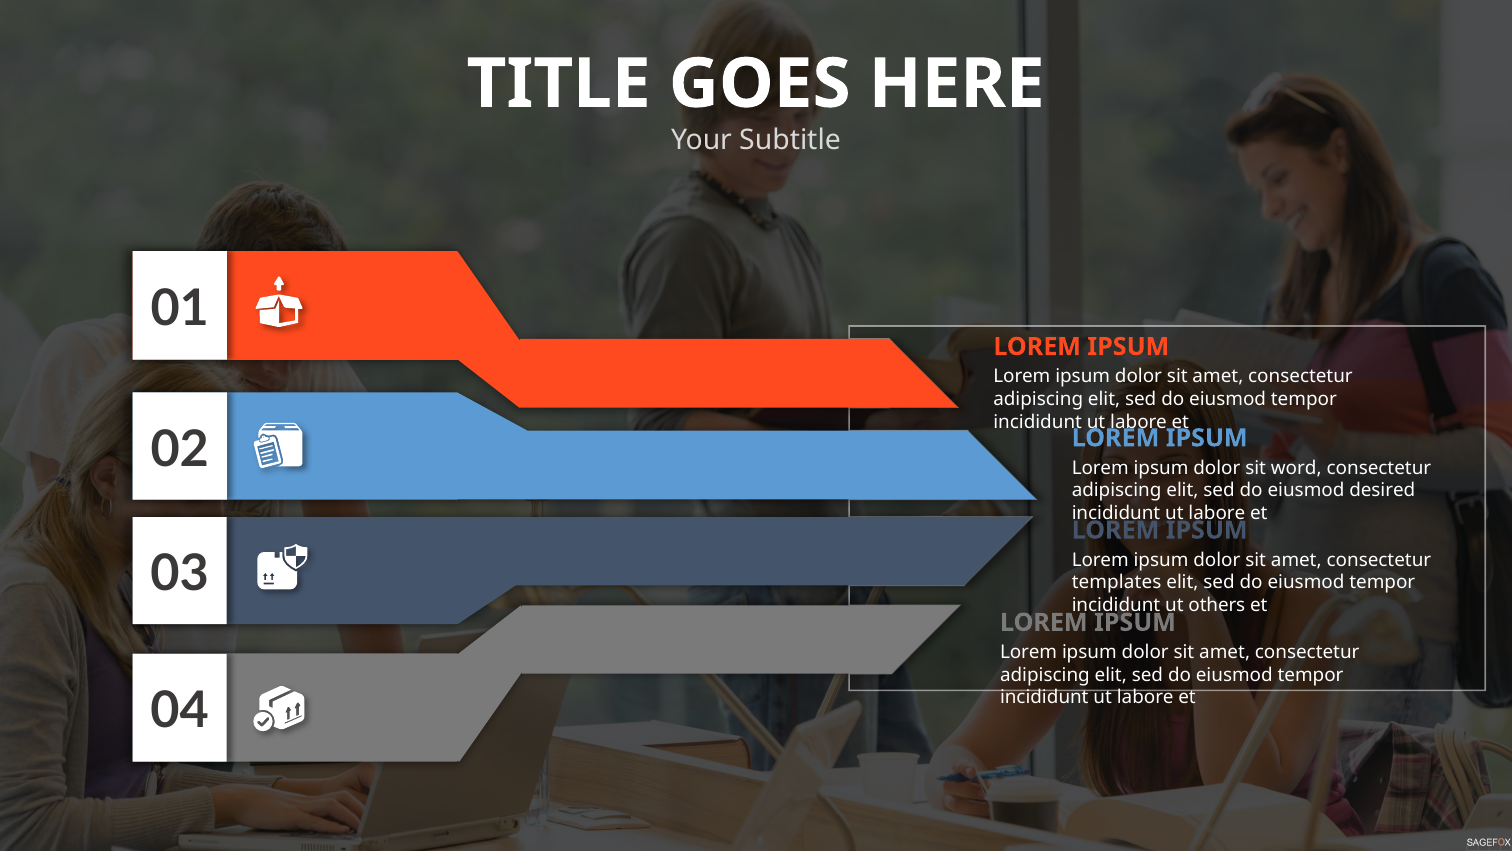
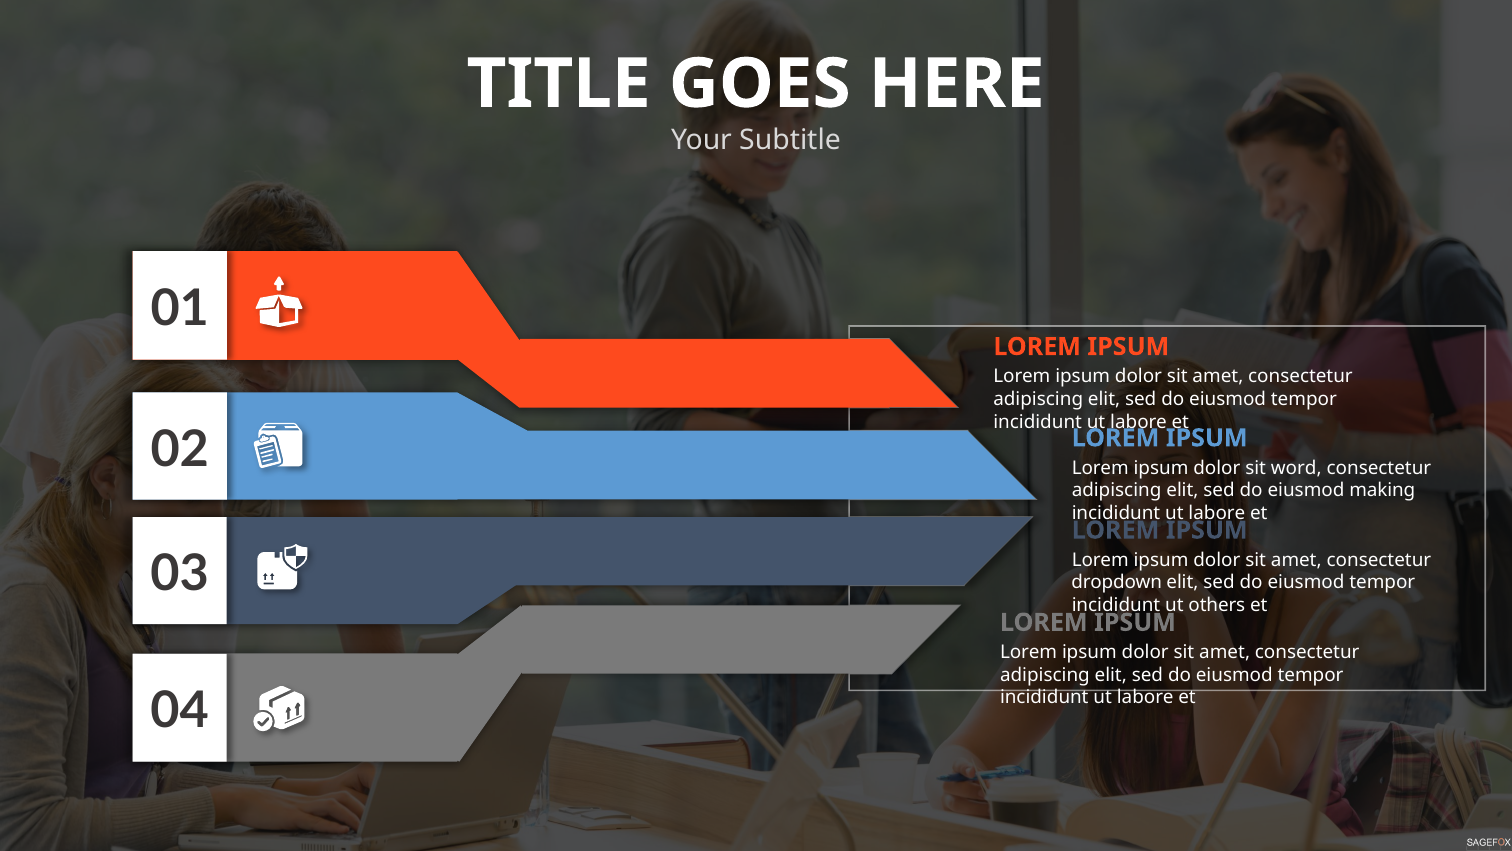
desired: desired -> making (1382, 490)
templates: templates -> dropdown (1117, 582)
